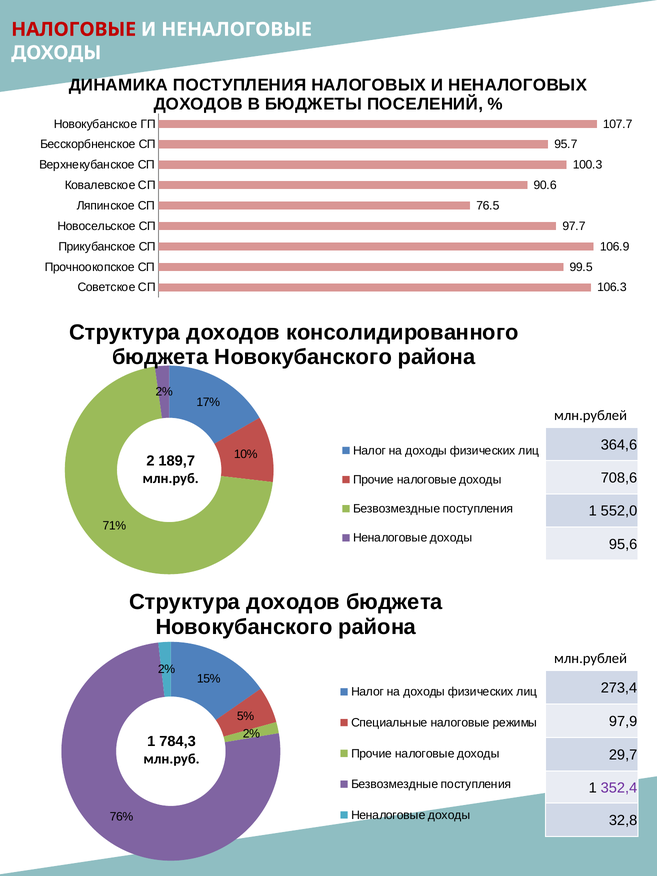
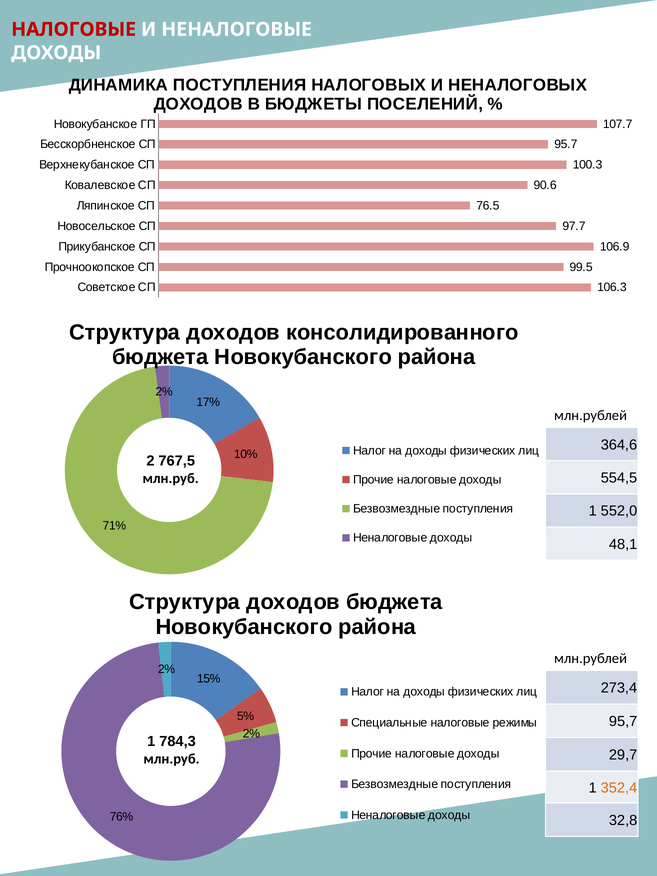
189,7: 189,7 -> 767,5 (177, 461)
708,6: 708,6 -> 554,5 (619, 478)
95,6: 95,6 -> 48,1 (623, 544)
97,9: 97,9 -> 95,7 (623, 721)
352,4 colour: purple -> orange (619, 788)
